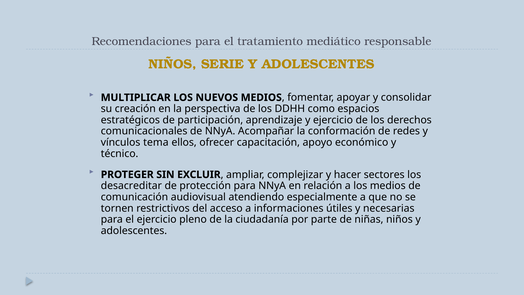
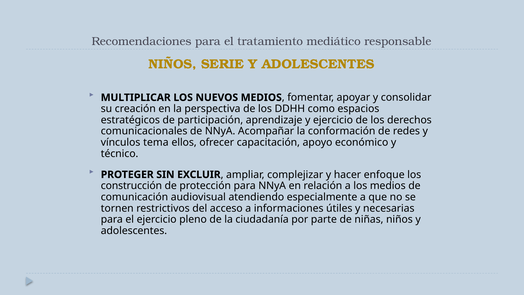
sectores: sectores -> enfoque (384, 174)
desacreditar: desacreditar -> construcción (131, 186)
